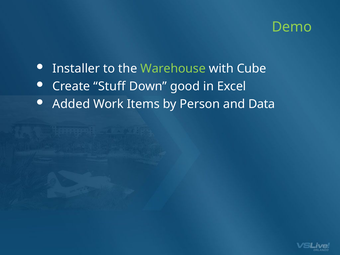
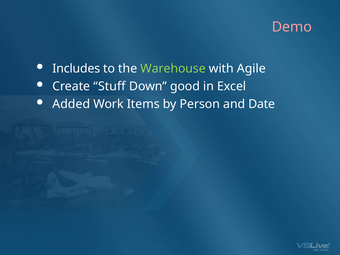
Demo colour: light green -> pink (292, 27)
Installer: Installer -> Includes (76, 68)
Cube: Cube -> Agile (251, 68)
Data: Data -> Date (262, 104)
